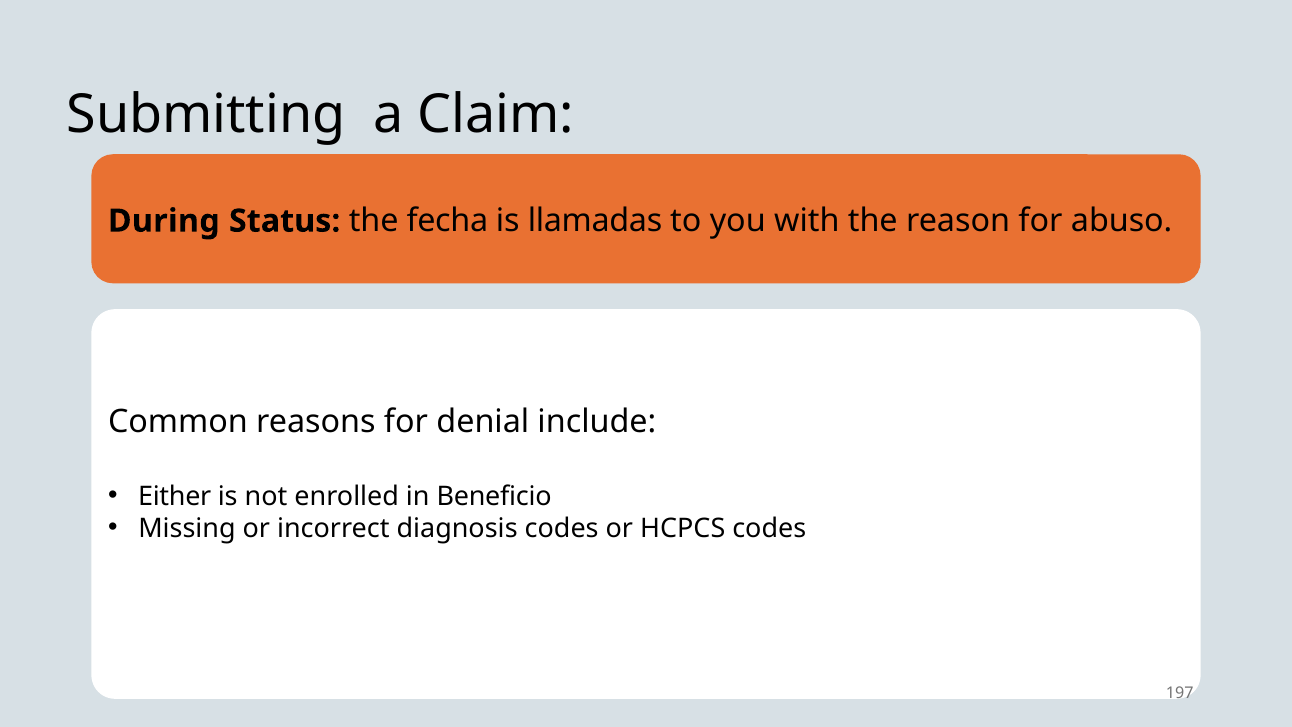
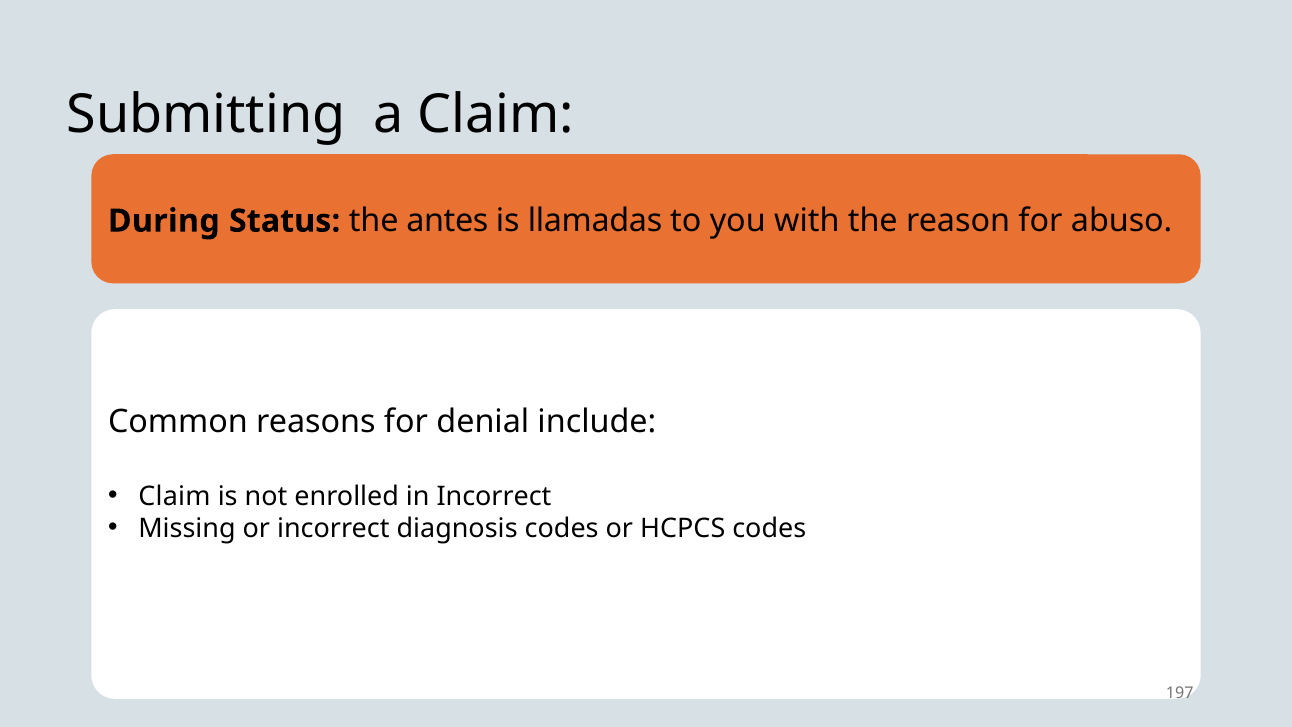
fecha: fecha -> antes (447, 221)
Either: Either -> Claim (174, 496)
in Beneficio: Beneficio -> Incorrect (494, 496)
